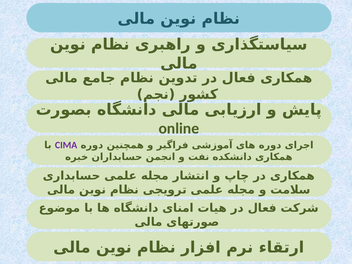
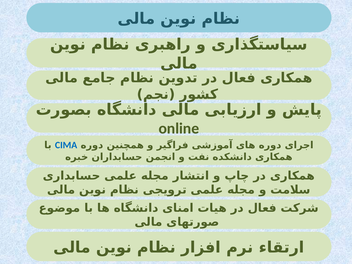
CIMA colour: purple -> blue (66, 145)
